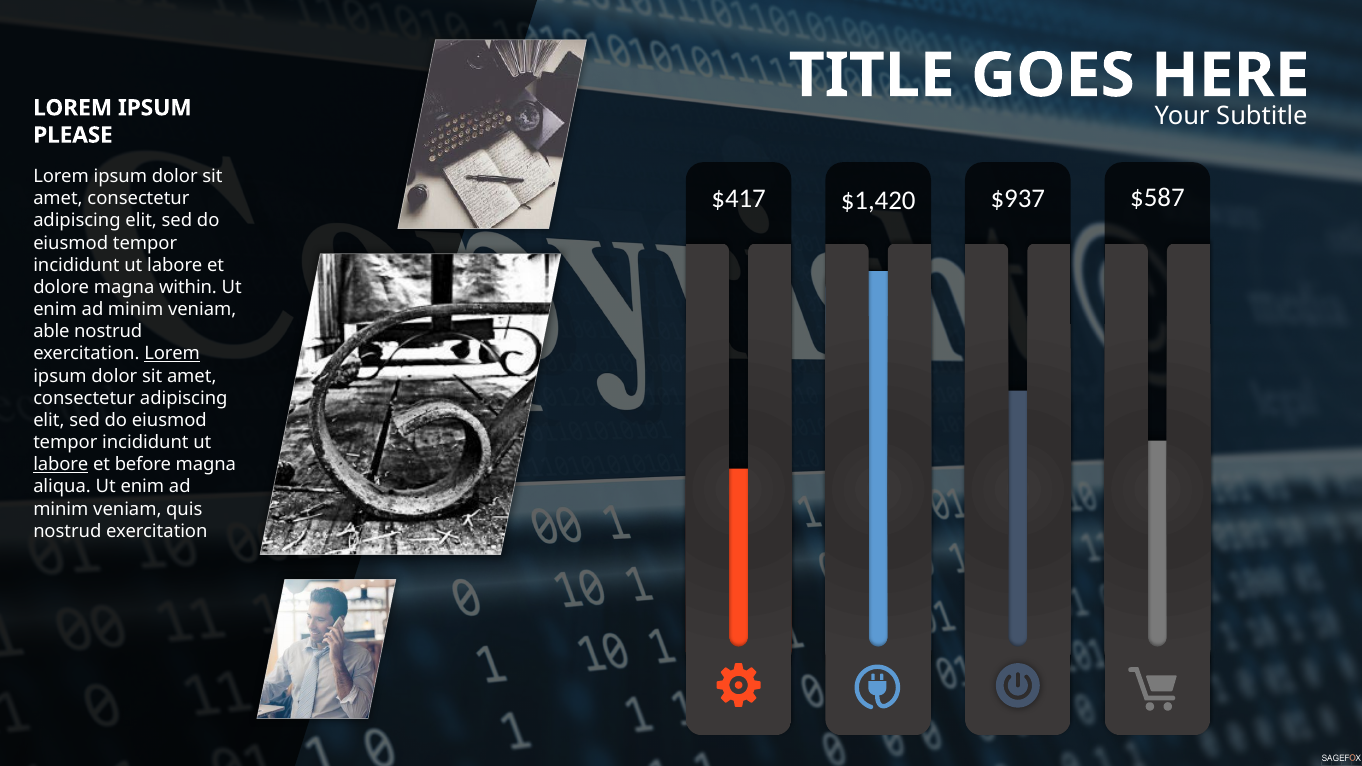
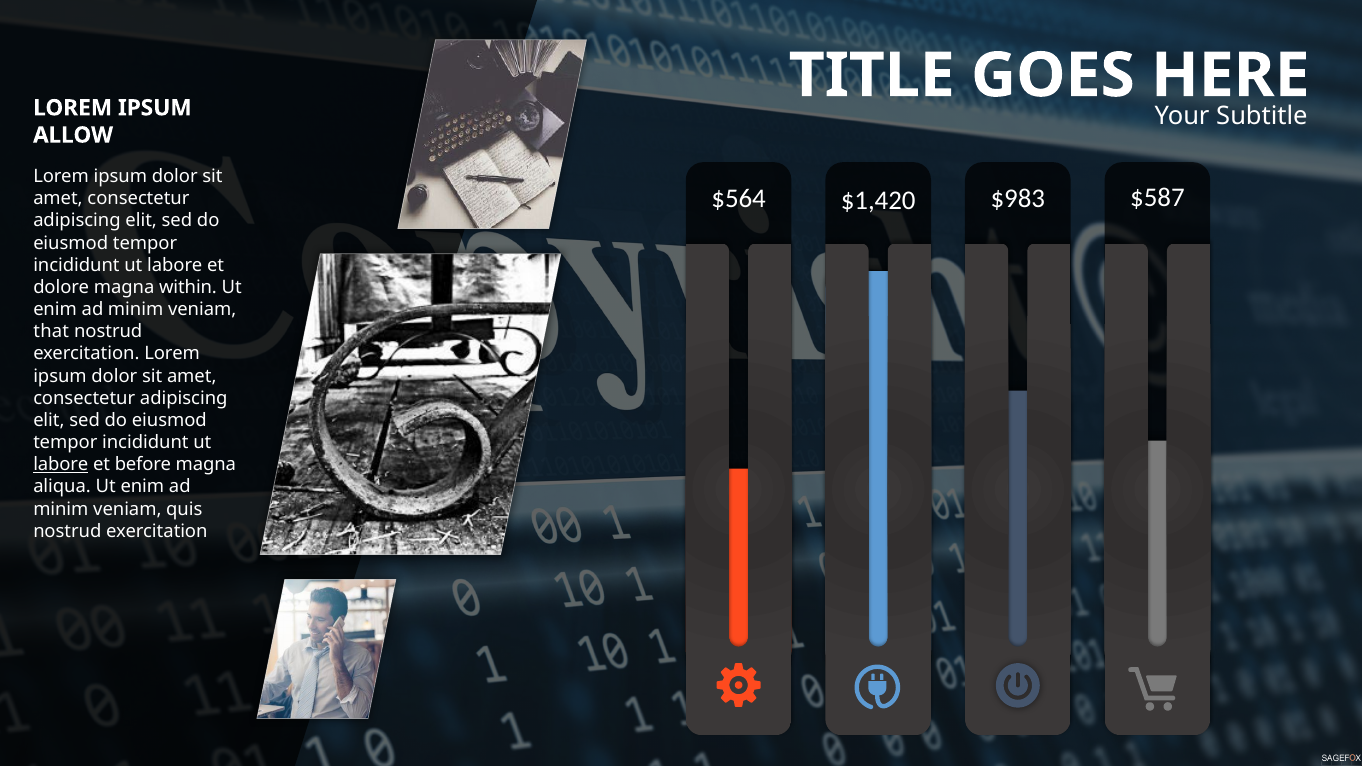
PLEASE: PLEASE -> ALLOW (73, 135)
$417: $417 -> $564 (739, 199)
$937: $937 -> $983 (1018, 198)
able: able -> that (51, 332)
Lorem underline: present -> none (172, 354)
